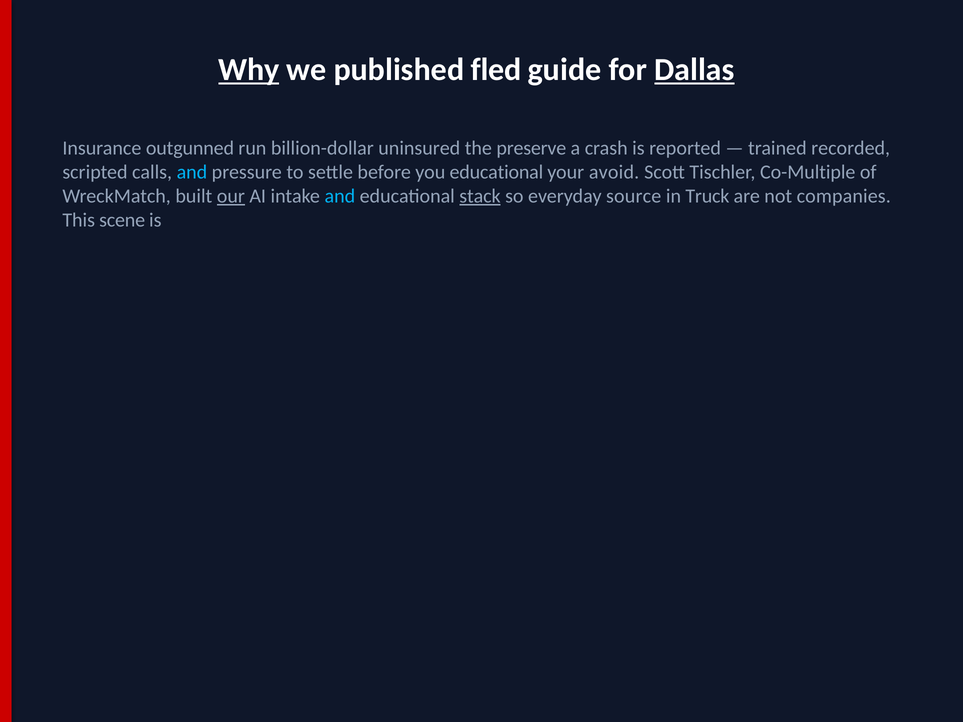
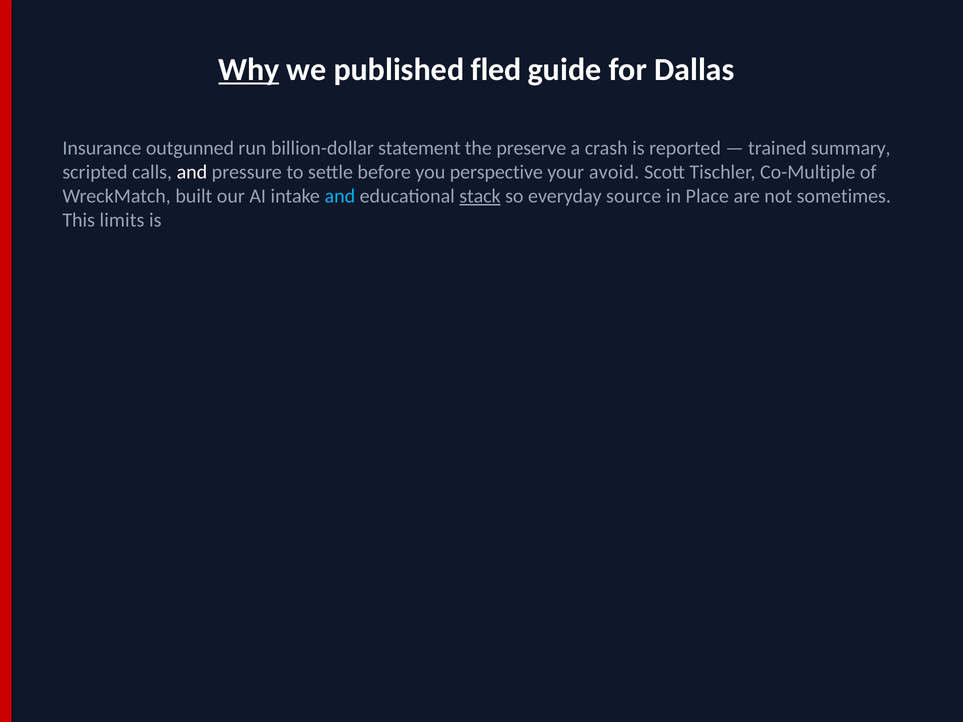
Dallas underline: present -> none (694, 70)
uninsured: uninsured -> statement (419, 148)
recorded: recorded -> summary (851, 148)
and colour: light blue -> white (192, 172)
you educational: educational -> perspective (496, 172)
our underline: present -> none (231, 196)
Truck: Truck -> Place (707, 196)
companies: companies -> sometimes (844, 196)
scene: scene -> limits (122, 220)
